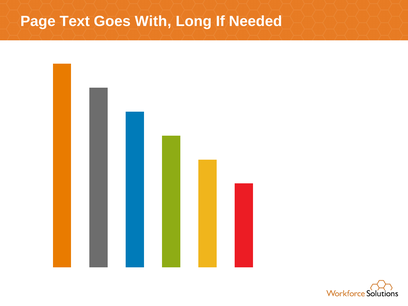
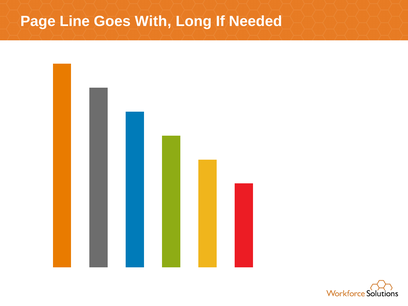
Text: Text -> Line (75, 21)
